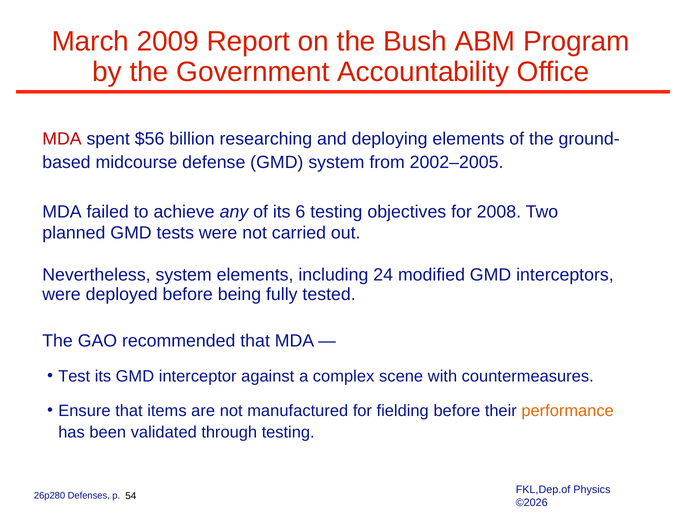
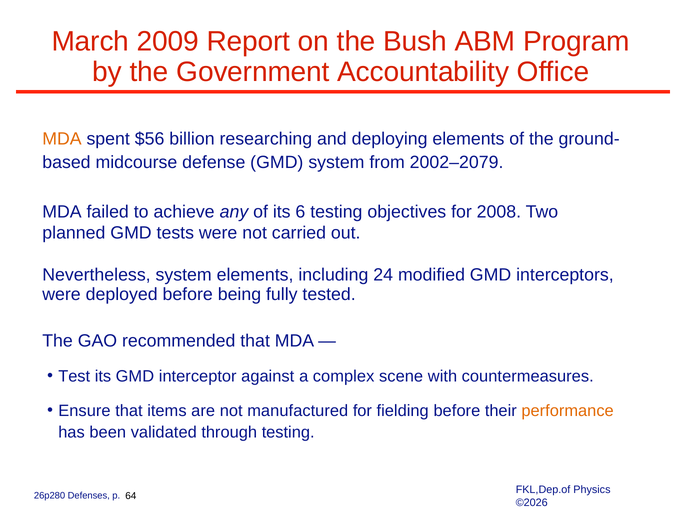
MDA colour: red -> orange (62, 139)
2002–2005: 2002–2005 -> 2002–2079 (457, 162)
54: 54 -> 64 (131, 496)
